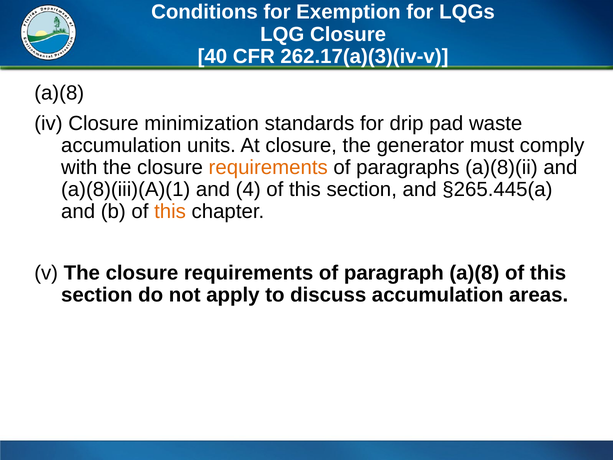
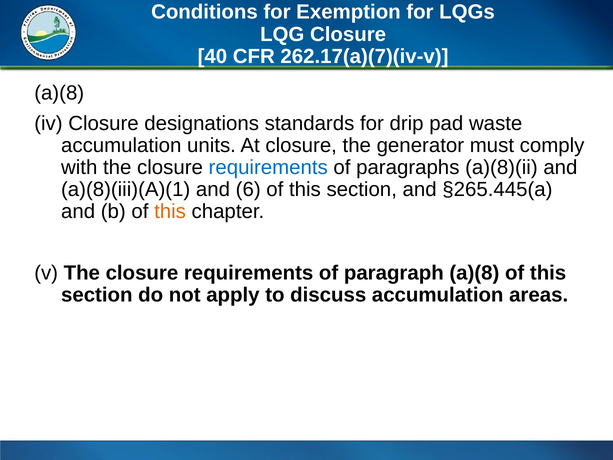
262.17(a)(3)(iv-v: 262.17(a)(3)(iv-v -> 262.17(a)(7)(iv-v (364, 56)
minimization: minimization -> designations (202, 123)
requirements colour: orange -> blue (268, 168)
4: 4 -> 6 (248, 190)
